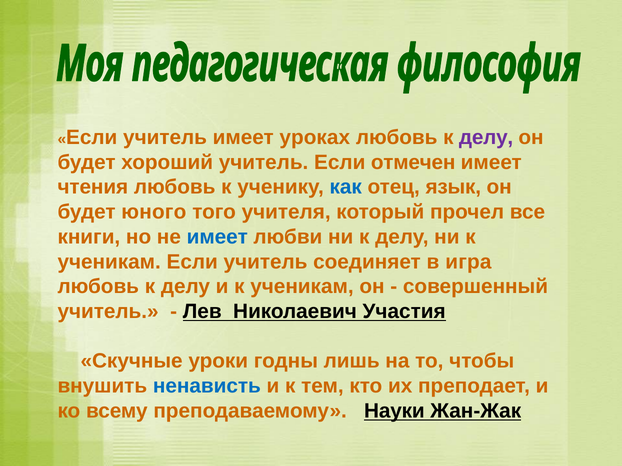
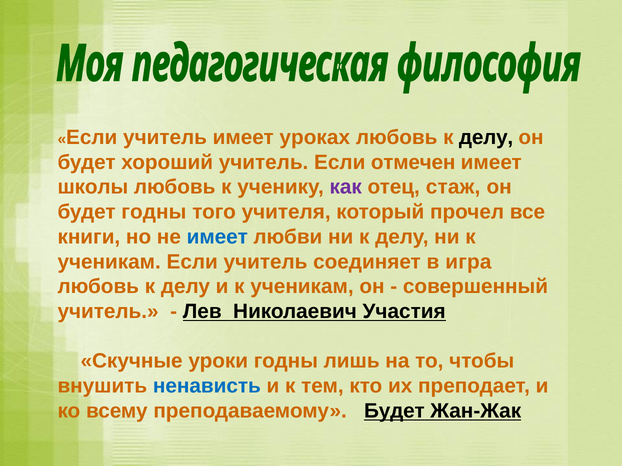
делу colour: purple -> black (486, 138)
чтения: чтения -> школы (93, 187)
как colour: blue -> purple (346, 187)
язык: язык -> стаж (453, 187)
будет юного: юного -> годны (154, 212)
преподаваемому Науки: Науки -> Будет (394, 411)
